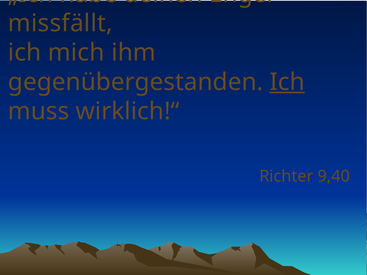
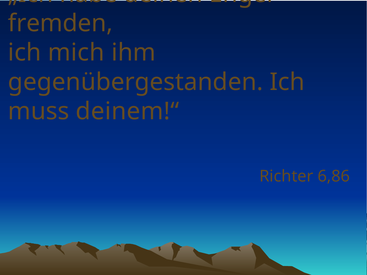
missfällt: missfällt -> fremden (60, 23)
Ich underline: present -> none (287, 82)
wirklich!“: wirklich!“ -> deinem!“ (127, 111)
9,40: 9,40 -> 6,86 (334, 176)
